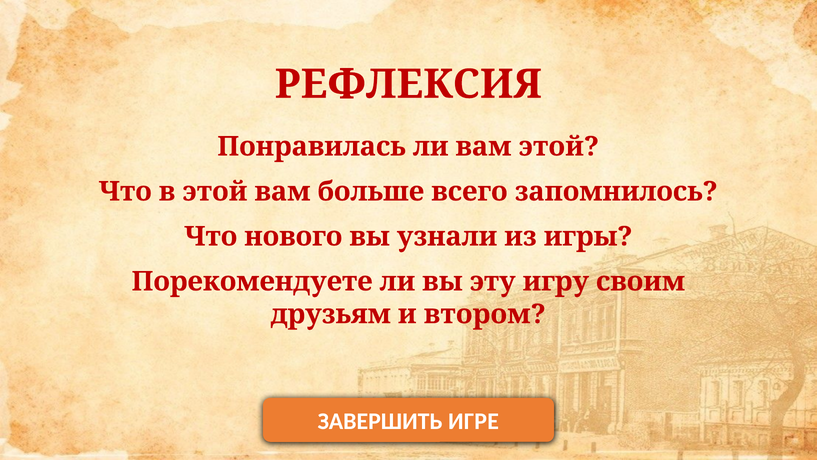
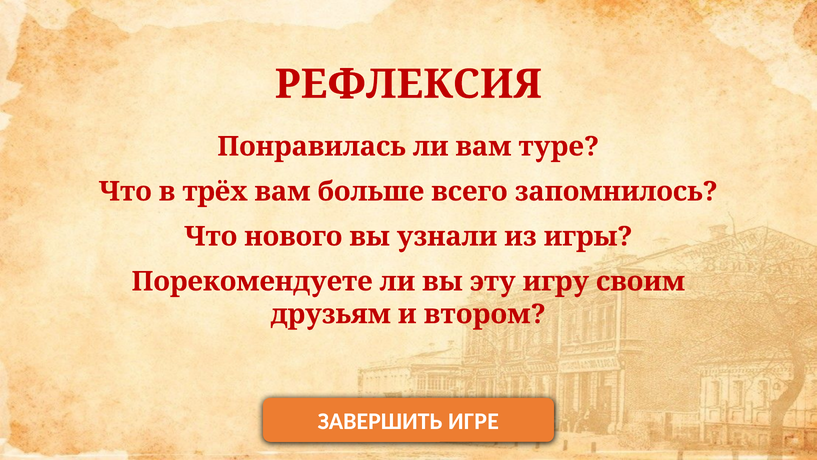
вам этой: этой -> туре (559, 146)
в этой: этой -> трёх (215, 191)
